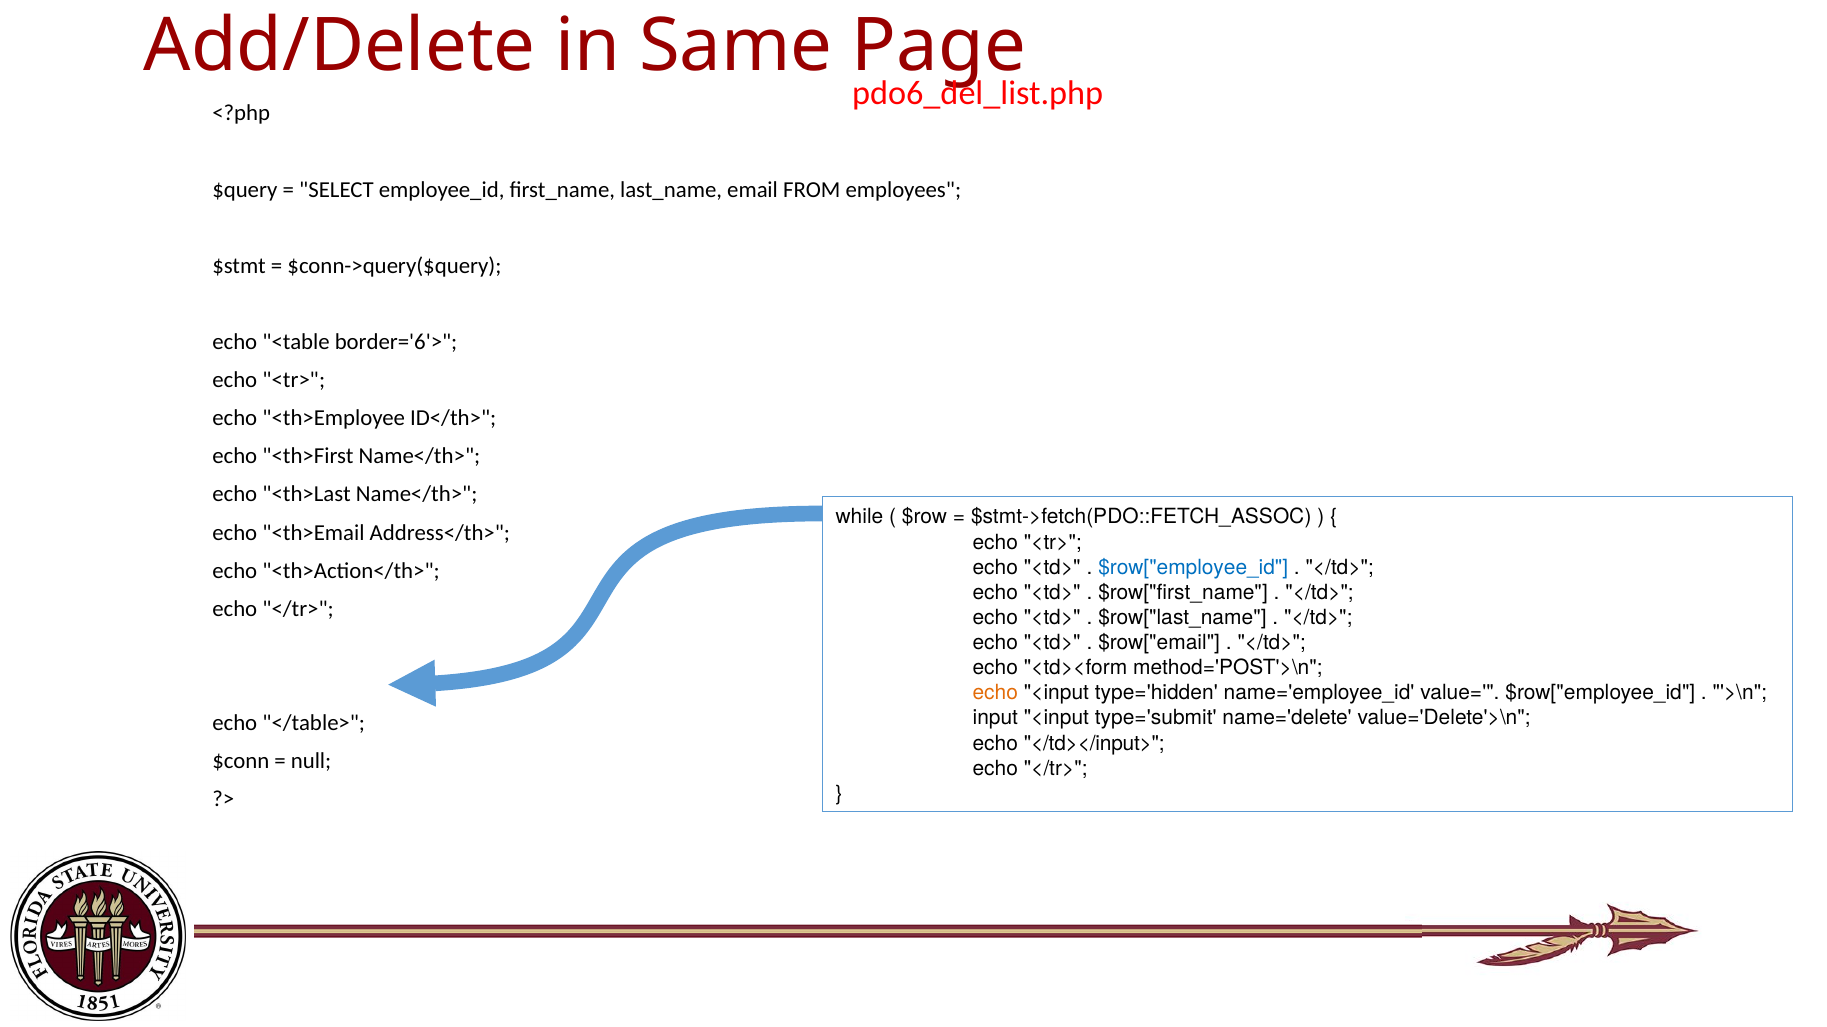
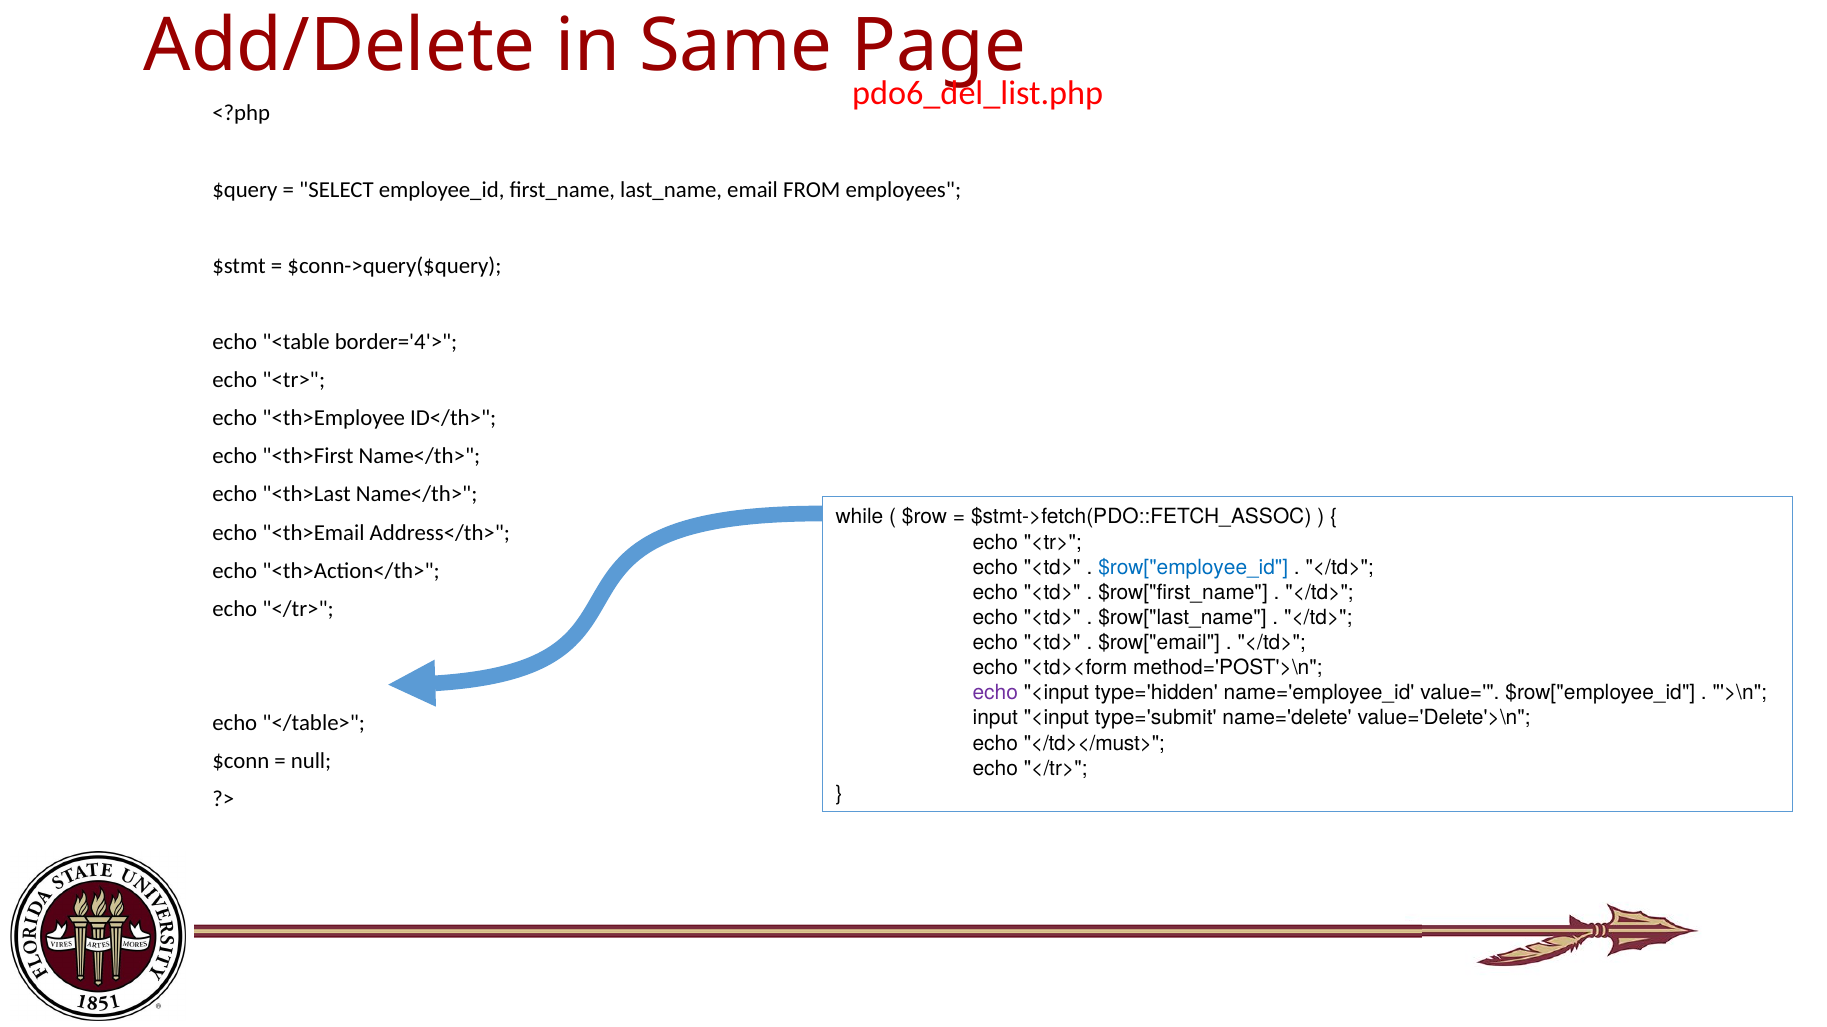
border='6'>: border='6'> -> border='4'> (396, 342)
echo colour: orange -> purple (995, 693)
</td></input>: </td></input> -> </td></must> (1094, 744)
